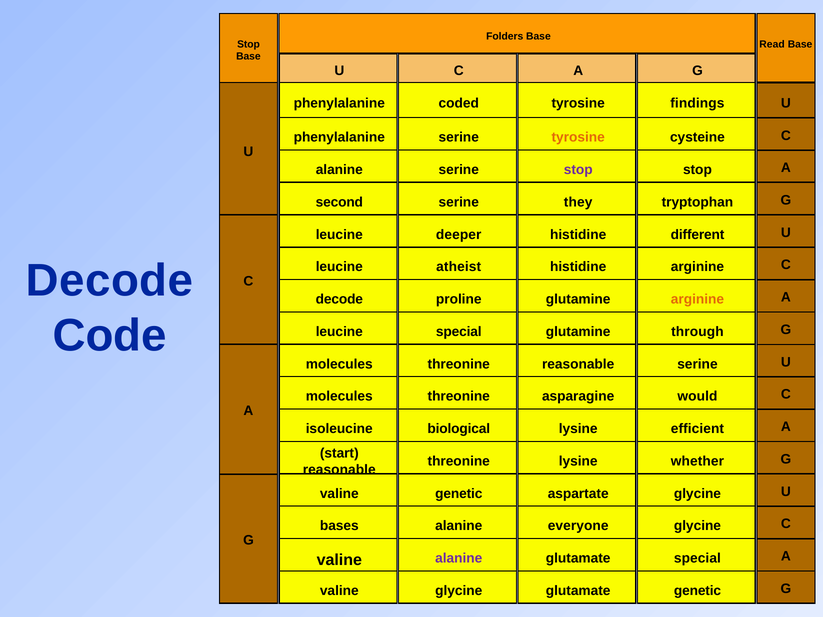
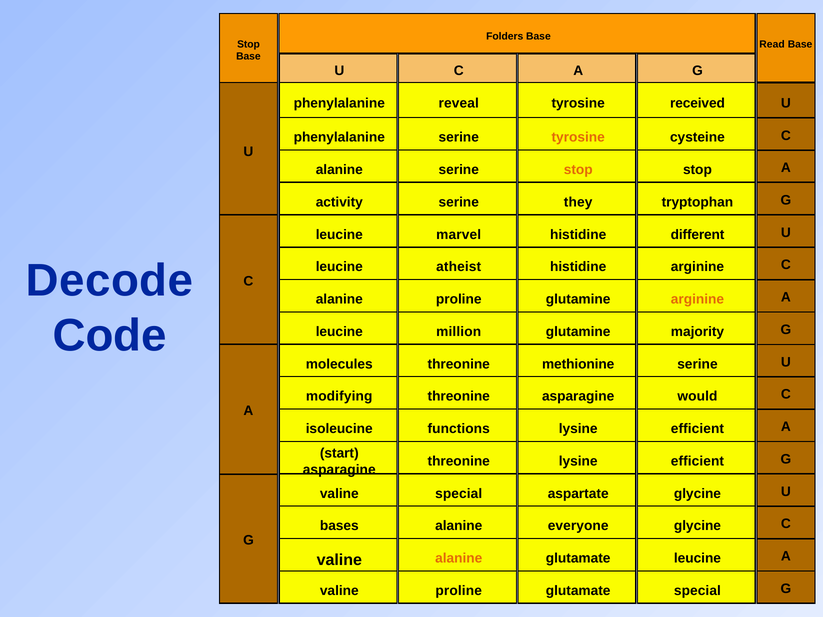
coded: coded -> reveal (459, 103)
findings: findings -> received (697, 103)
stop colour: purple -> orange (578, 170)
second: second -> activity (339, 202)
deeper: deeper -> marvel (459, 235)
decode: decode -> alanine (339, 299)
leucine special: special -> million (459, 332)
through: through -> majority (697, 332)
threonine reasonable: reasonable -> methionine (578, 364)
molecules: molecules -> modifying (339, 397)
biological: biological -> functions (459, 429)
threonine lysine whether: whether -> efficient (697, 461)
reasonable: reasonable -> asparagine (339, 470)
valine genetic: genetic -> special (459, 494)
alanine colour: purple -> orange (459, 559)
glutamate special: special -> leucine (697, 559)
valine glycine: glycine -> proline (459, 591)
glutamate genetic: genetic -> special (697, 591)
